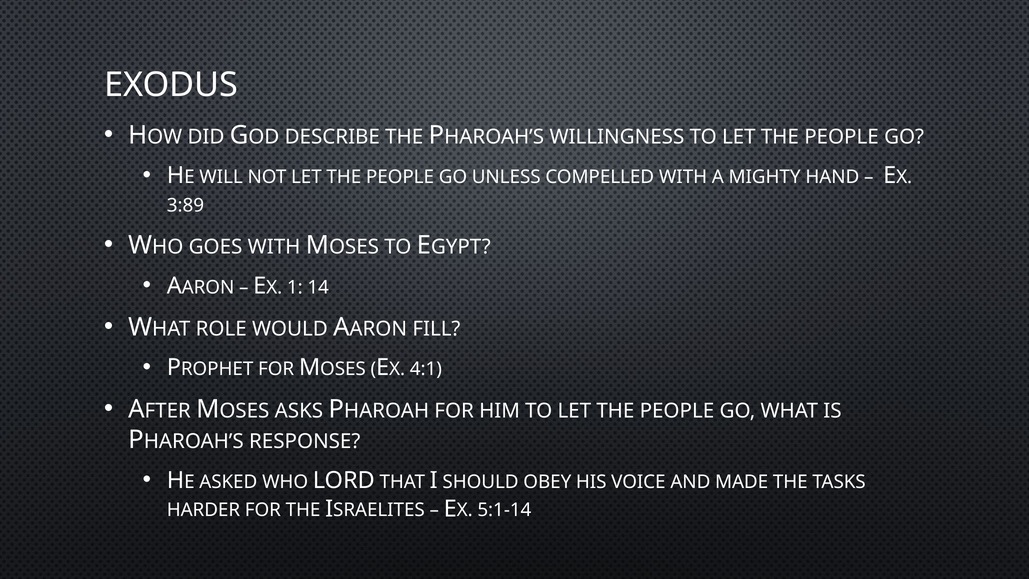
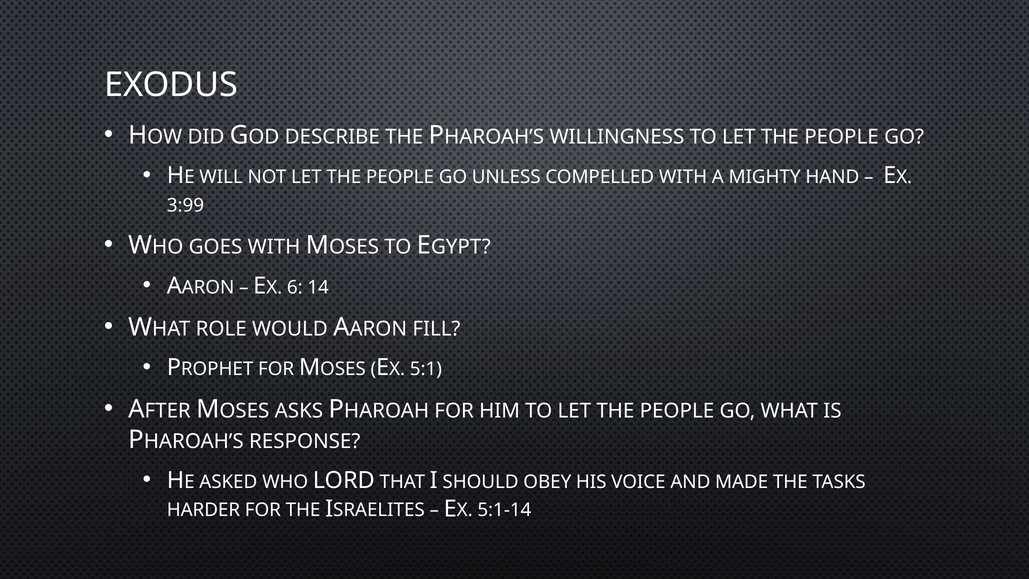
3:89: 3:89 -> 3:99 (185, 205)
1: 1 -> 6 (295, 287)
4:1: 4:1 -> 5:1 (426, 369)
